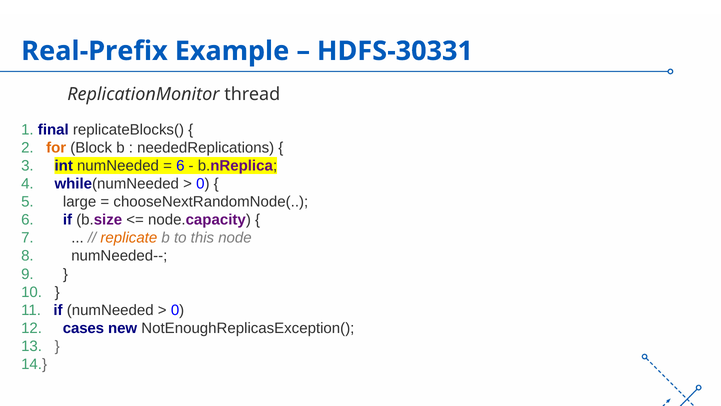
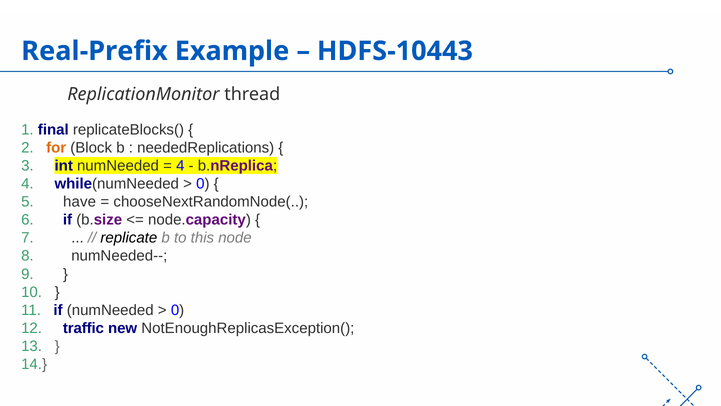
HDFS-30331: HDFS-30331 -> HDFS-10443 (395, 51)
6: 6 -> 4 (180, 166)
large: large -> have (80, 202)
replicate colour: orange -> black (129, 238)
cases: cases -> traffic (83, 328)
